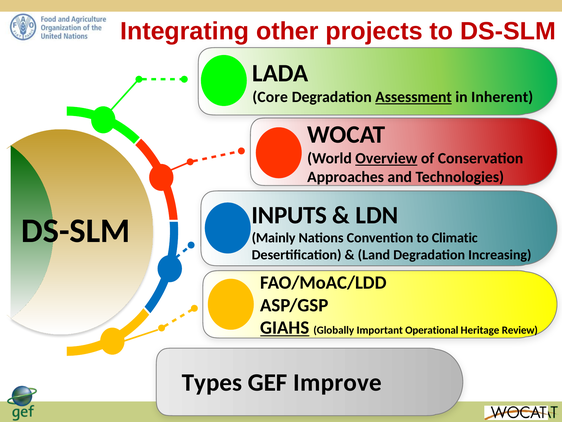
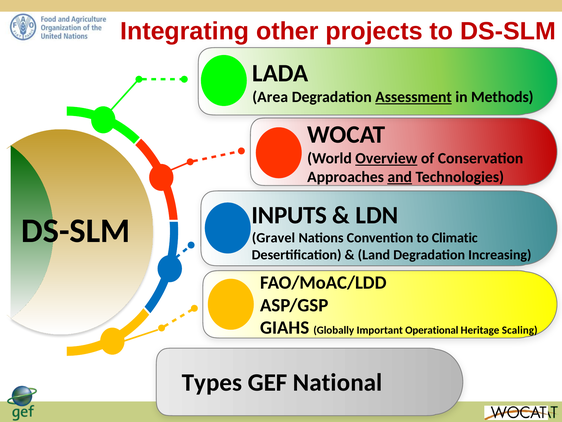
Core: Core -> Area (270, 97)
Inherent: Inherent -> Methods (502, 97)
and underline: none -> present (400, 177)
Mainly: Mainly -> Gravel (273, 238)
GIAHS underline: present -> none (285, 327)
Review: Review -> Scaling (520, 330)
Improve: Improve -> National (338, 382)
